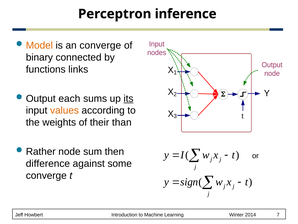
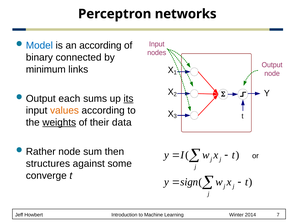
inference: inference -> networks (186, 14)
Model colour: orange -> blue (39, 45)
an converge: converge -> according (100, 45)
functions: functions -> minimum (46, 69)
weights underline: none -> present (59, 122)
than: than -> data (122, 122)
difference: difference -> structures (48, 163)
